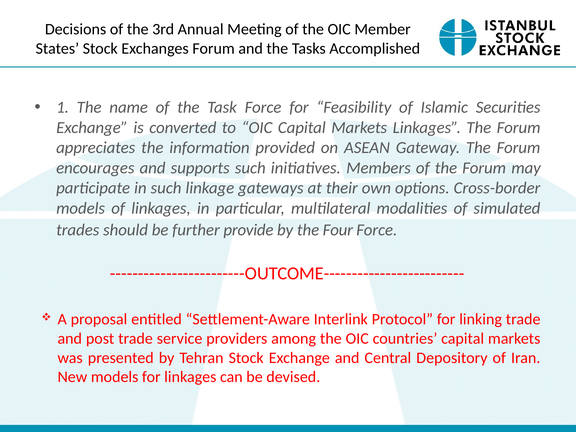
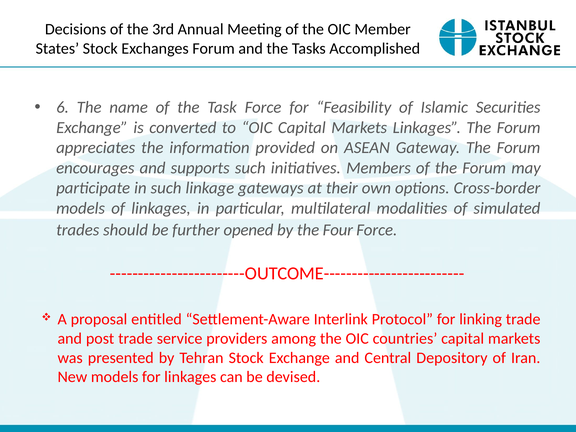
1: 1 -> 6 (63, 107)
provide: provide -> opened (248, 230)
